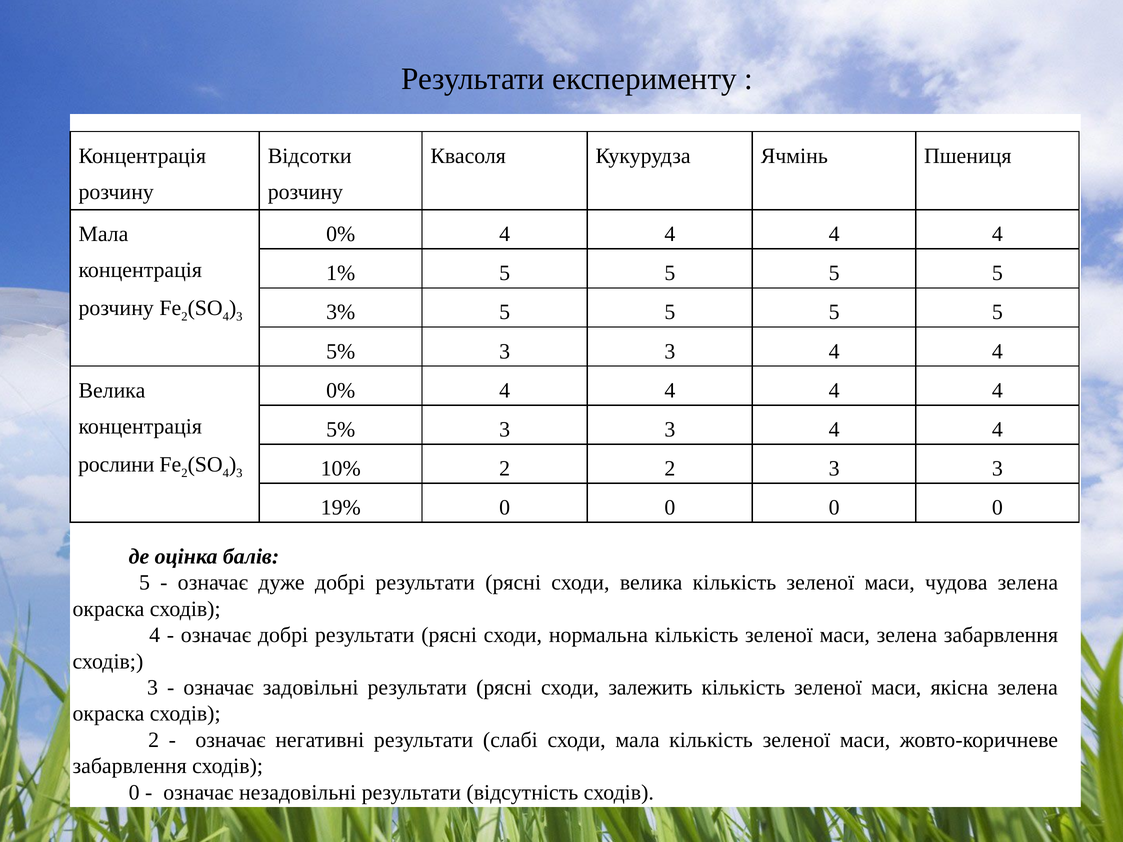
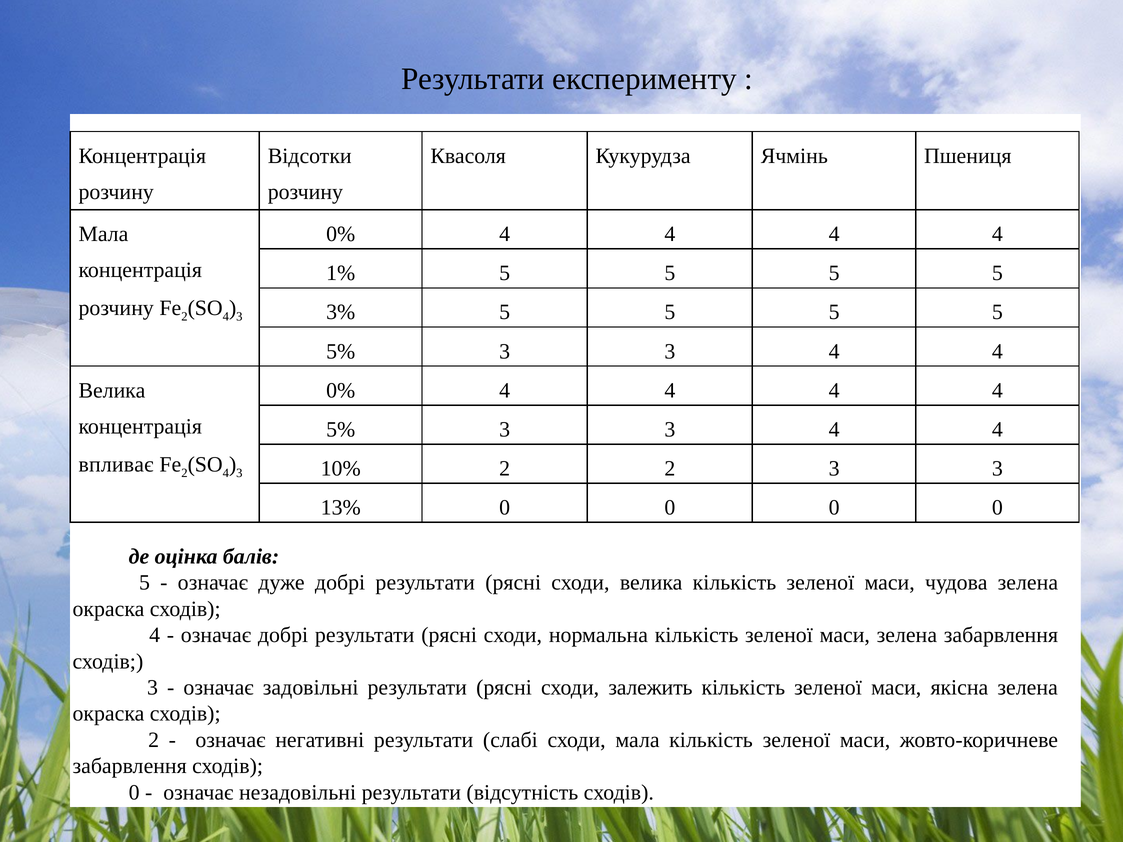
рослини: рослини -> впливає (116, 465)
19%: 19% -> 13% (341, 508)
